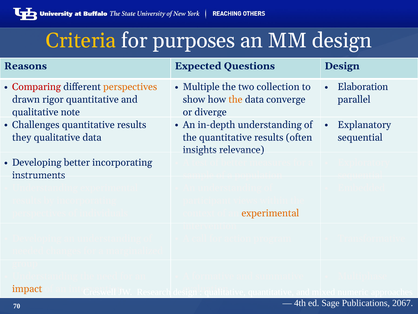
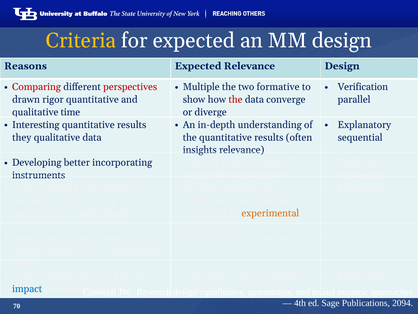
for purposes: purposes -> expected (194, 40)
Expected Questions: Questions -> Relevance (249, 66)
perspectives colour: orange -> red (130, 87)
two collection: collection -> formative (278, 87)
Elaboration: Elaboration -> Verification (363, 87)
the colour: orange -> red (235, 99)
note: note -> time (70, 112)
Challenges: Challenges -> Interesting (36, 125)
impact colour: orange -> blue (27, 288)
2067: 2067 -> 2094 (403, 303)
